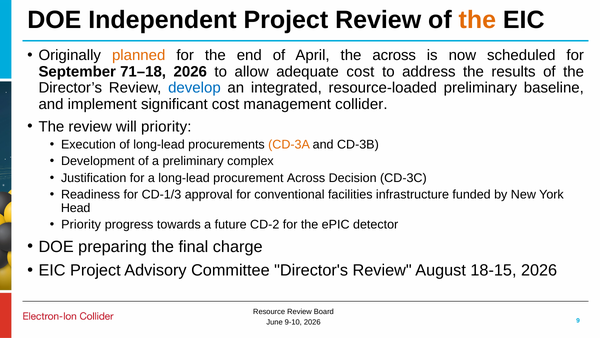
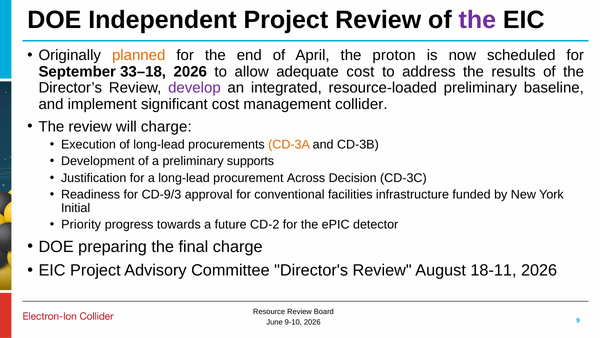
the colour: orange -> purple (477, 20)
the across: across -> proton (394, 55)
71–18: 71–18 -> 33–18 (143, 72)
develop colour: blue -> purple (194, 88)
will priority: priority -> charge (166, 126)
complex: complex -> supports (251, 161)
CD-1/3: CD-1/3 -> CD-9/3 (161, 194)
Head: Head -> Initial (76, 208)
18-15: 18-15 -> 18-11 (493, 270)
